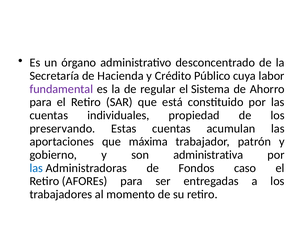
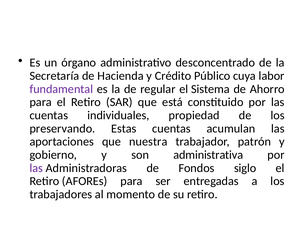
máxima: máxima -> nuestra (148, 142)
las colour: blue -> purple (36, 168)
caso: caso -> siglo (245, 168)
